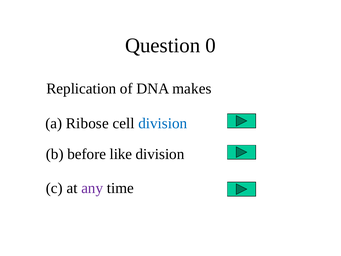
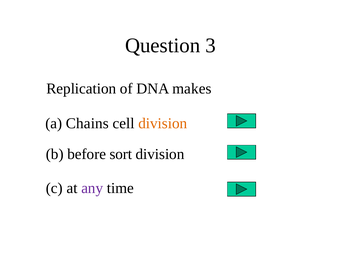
0: 0 -> 3 (211, 45)
Ribose: Ribose -> Chains (87, 123)
division colour: blue -> orange (163, 123)
like: like -> sort (121, 154)
